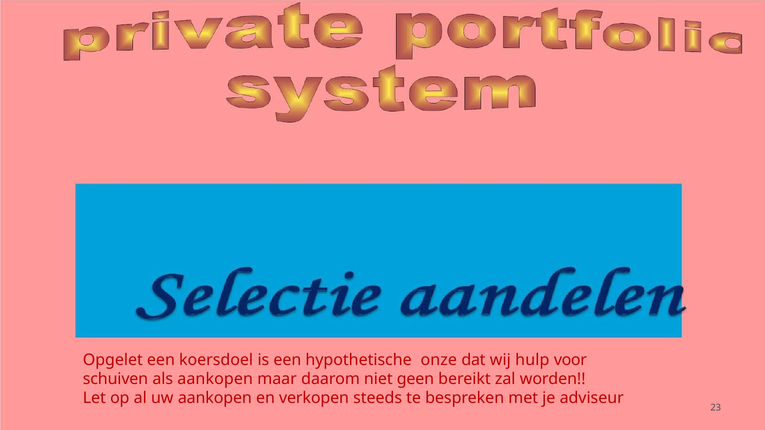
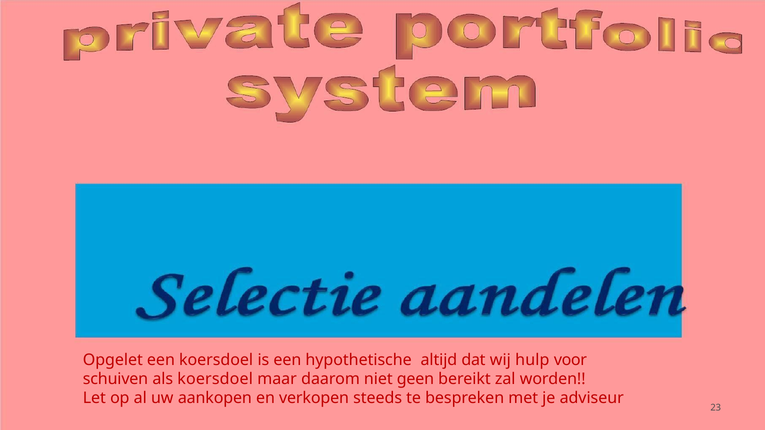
onze: onze -> altijd (439, 360)
als aankopen: aankopen -> koersdoel (215, 379)
